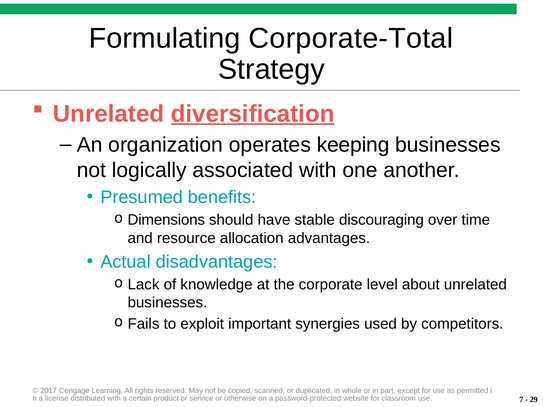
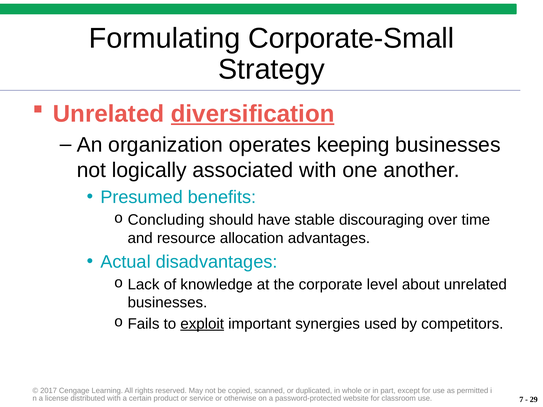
Corporate-Total: Corporate-Total -> Corporate-Small (351, 38)
Dimensions: Dimensions -> Concluding (166, 220)
exploit underline: none -> present (202, 324)
